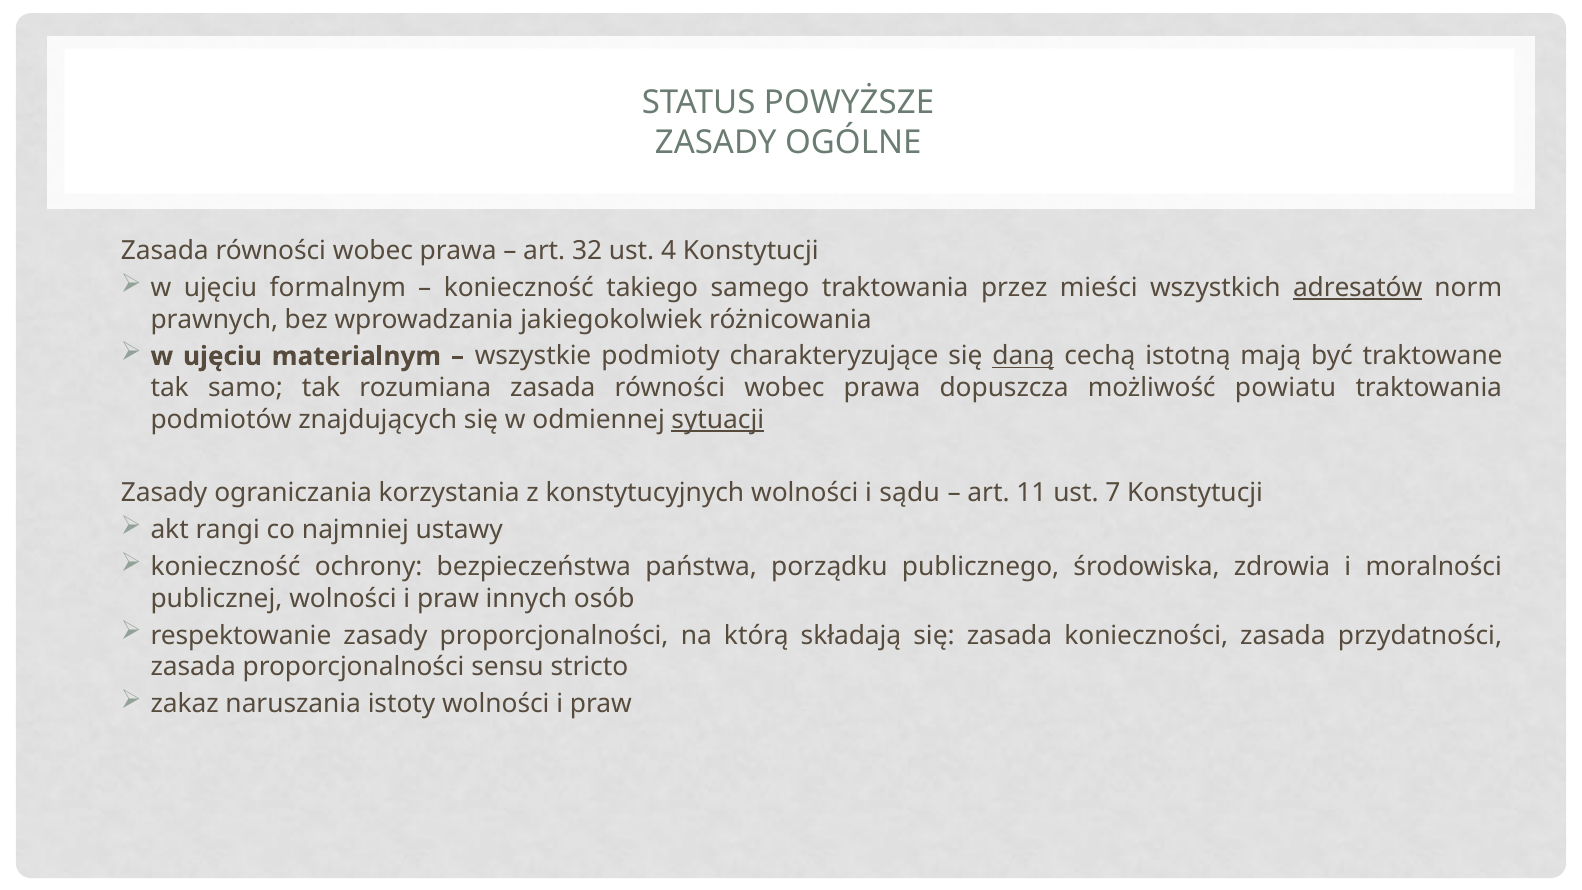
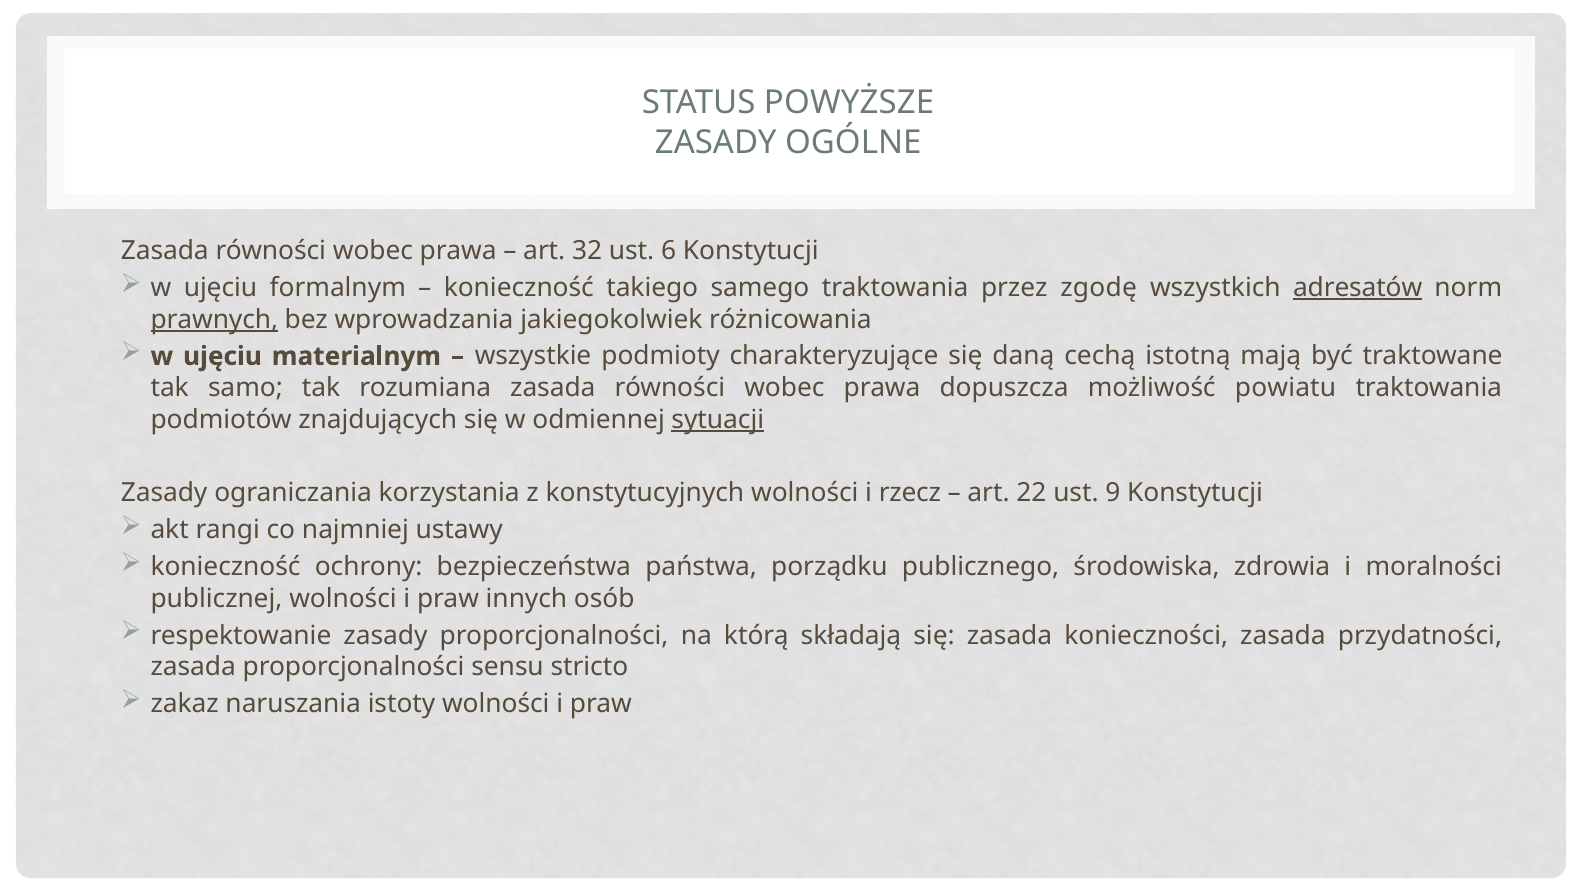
4: 4 -> 6 (669, 251)
mieści: mieści -> zgodę (1099, 288)
prawnych underline: none -> present (214, 319)
daną underline: present -> none (1023, 356)
sądu: sądu -> rzecz (910, 493)
11: 11 -> 22 (1031, 493)
7: 7 -> 9 (1113, 493)
